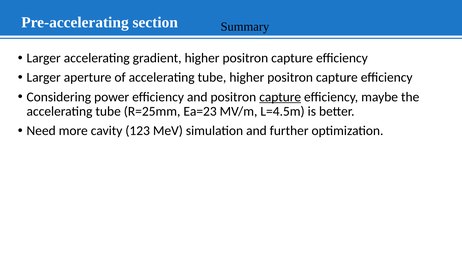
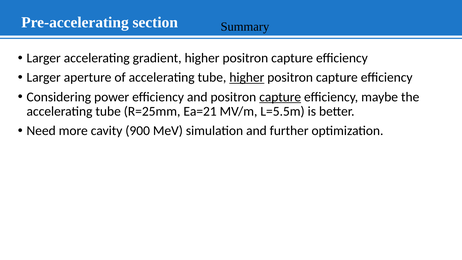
higher underline: none -> present (247, 78)
Ea=23: Ea=23 -> Ea=21 (200, 111)
L=4.5m: L=4.5m -> L=5.5m (283, 111)
123: 123 -> 900 (138, 131)
